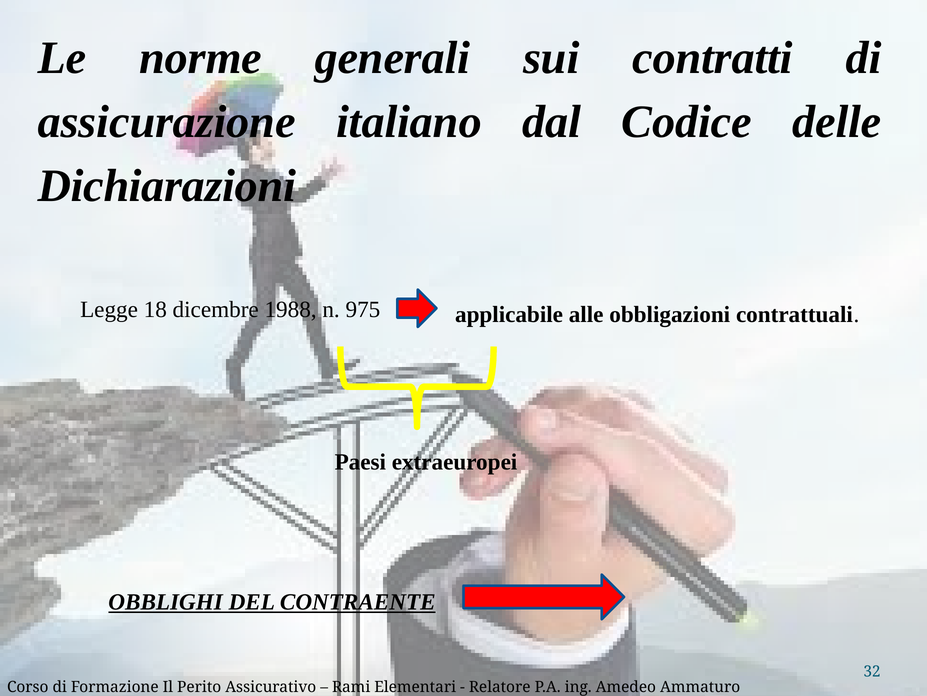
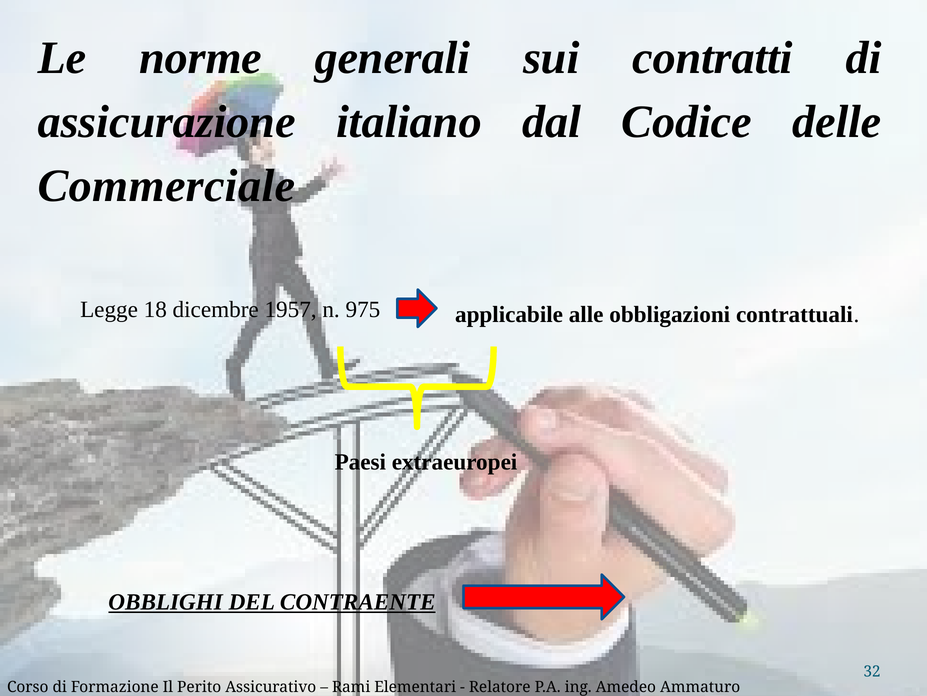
Dichiarazioni: Dichiarazioni -> Commerciale (167, 186)
1988: 1988 -> 1957 (291, 309)
